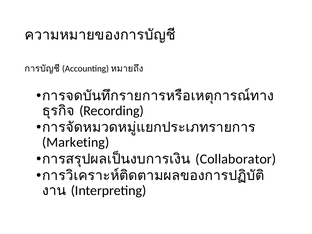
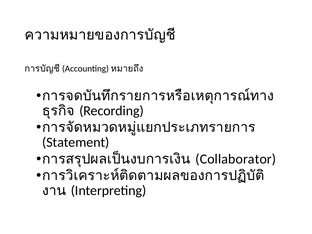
Marketing: Marketing -> Statement (76, 142)
